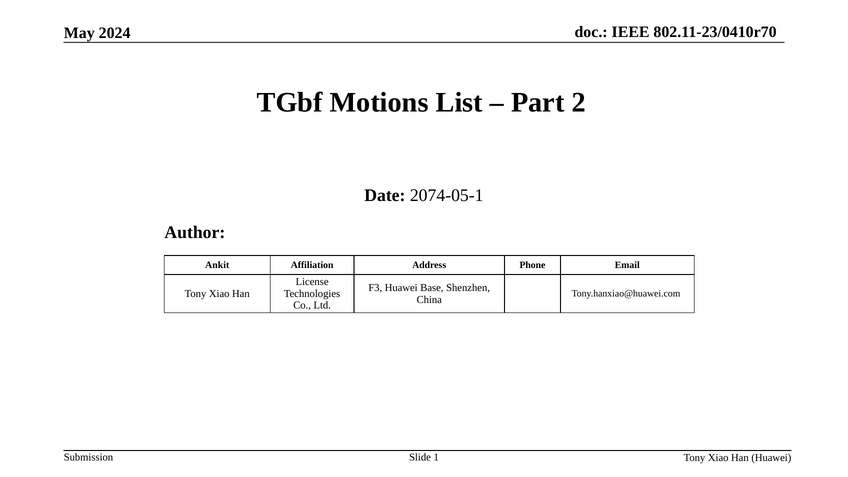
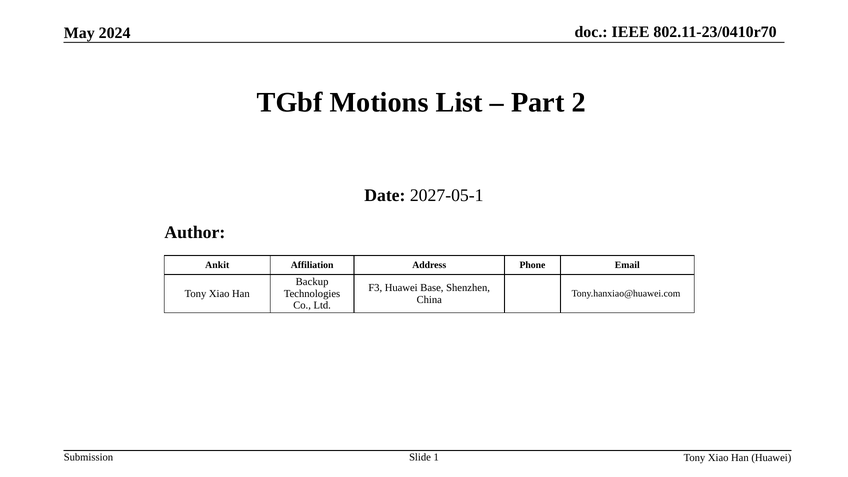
2074-05-1: 2074-05-1 -> 2027-05-1 (447, 195)
License: License -> Backup (312, 282)
